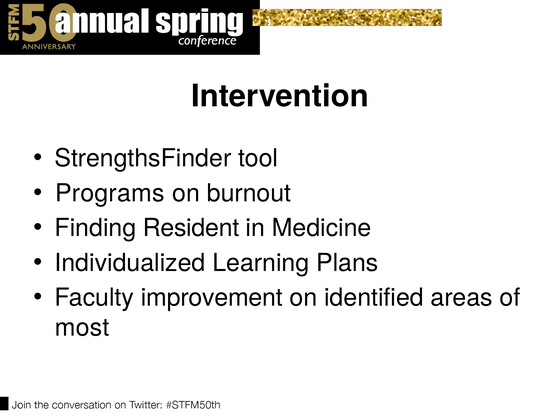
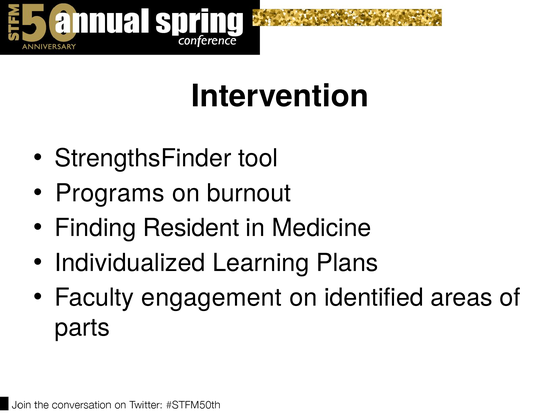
improvement: improvement -> engagement (212, 298)
most: most -> parts (82, 328)
